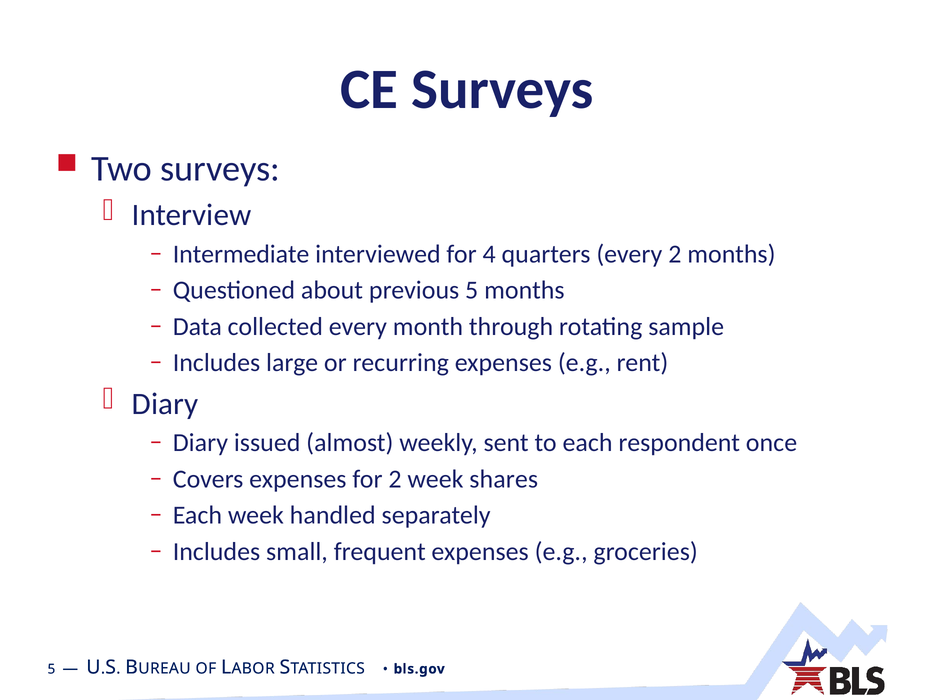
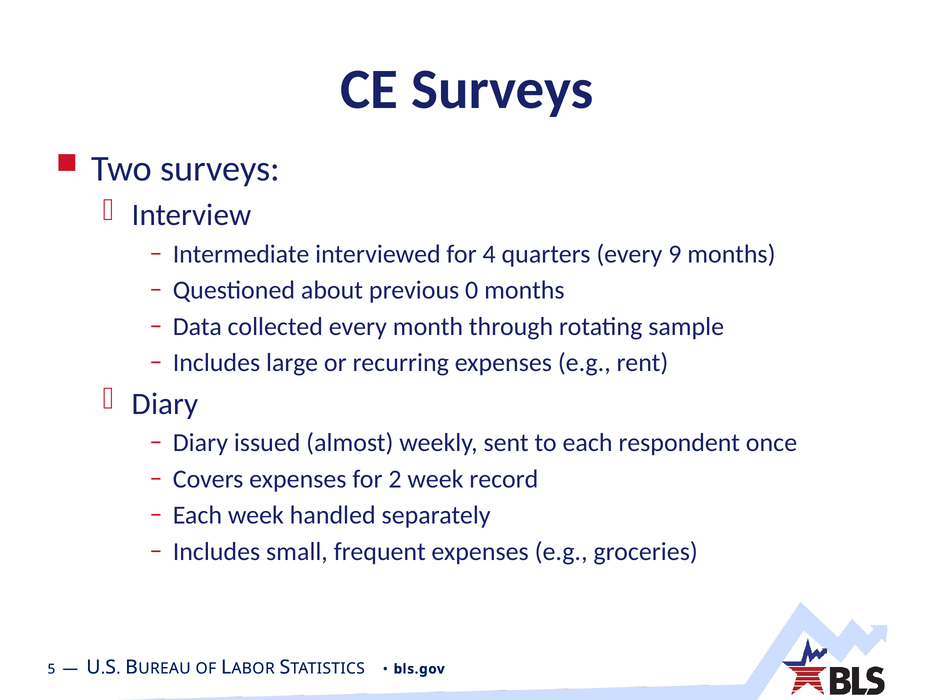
every 2: 2 -> 9 (675, 254)
previous 5: 5 -> 0 (472, 291)
shares: shares -> record (504, 479)
